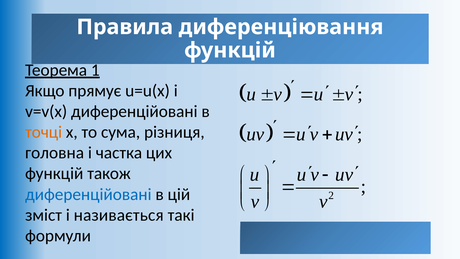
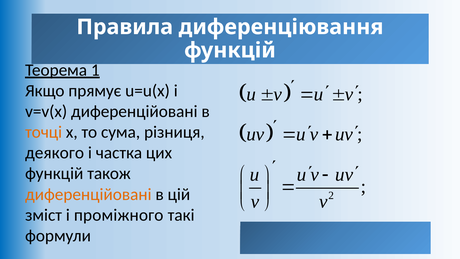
головна: головна -> деякого (55, 153)
диференційовані colour: blue -> orange (88, 194)
називається: називається -> проміжного (119, 215)
